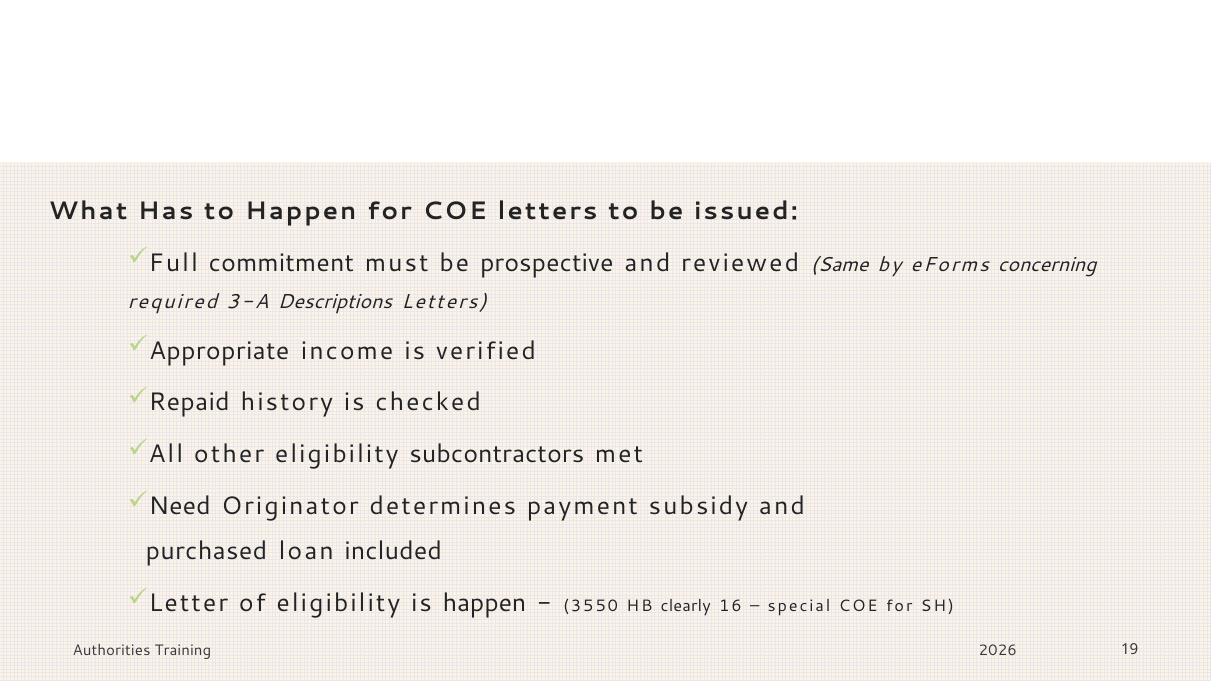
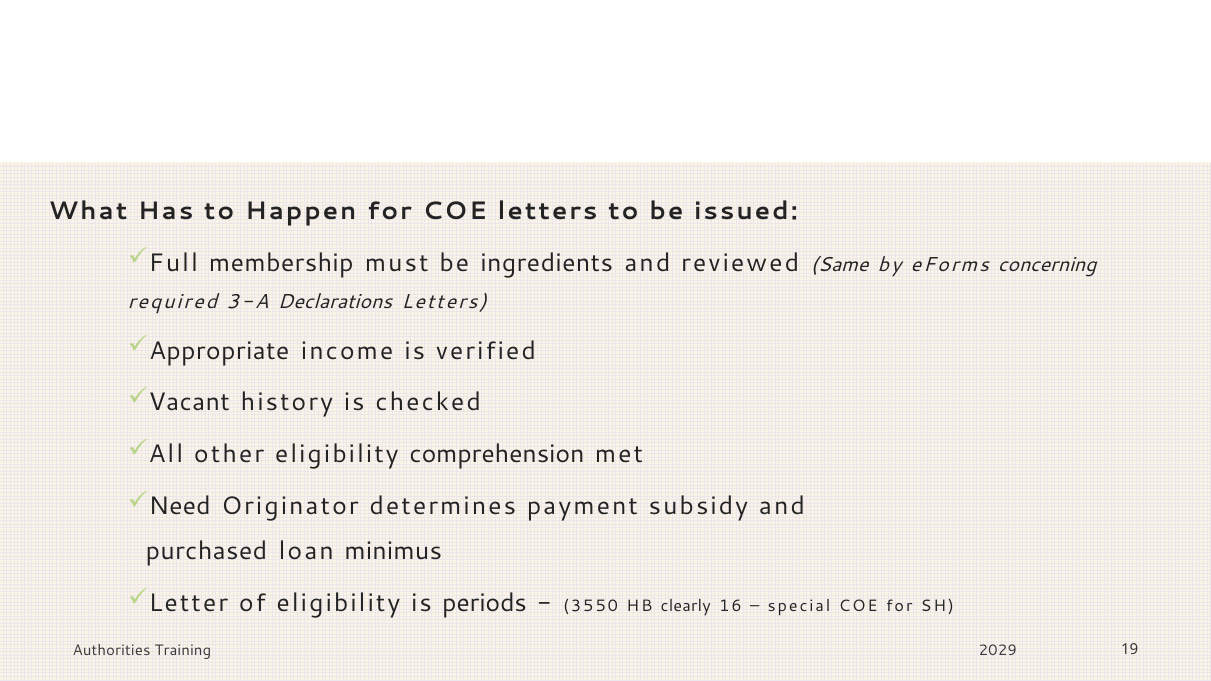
commitment: commitment -> membership (281, 263)
prospective: prospective -> ingredients (547, 263)
Descriptions: Descriptions -> Declarations (335, 302)
Repaid: Repaid -> Vacant (189, 402)
subcontractors: subcontractors -> comprehension (497, 454)
included: included -> minimus (393, 551)
is happen: happen -> periods (485, 603)
2026: 2026 -> 2029 (998, 651)
